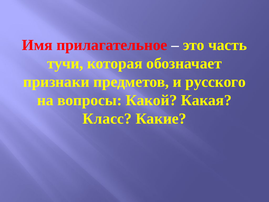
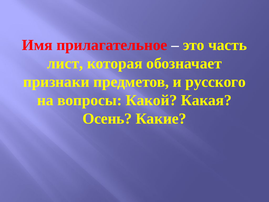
тучи: тучи -> лист (65, 63)
Класс: Класс -> Осень (107, 119)
